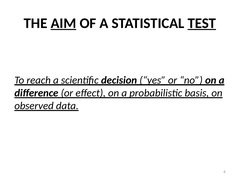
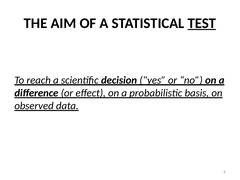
AIM underline: present -> none (63, 23)
